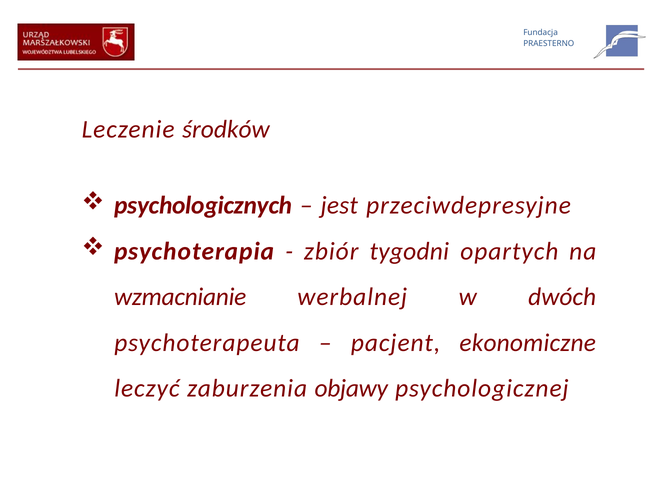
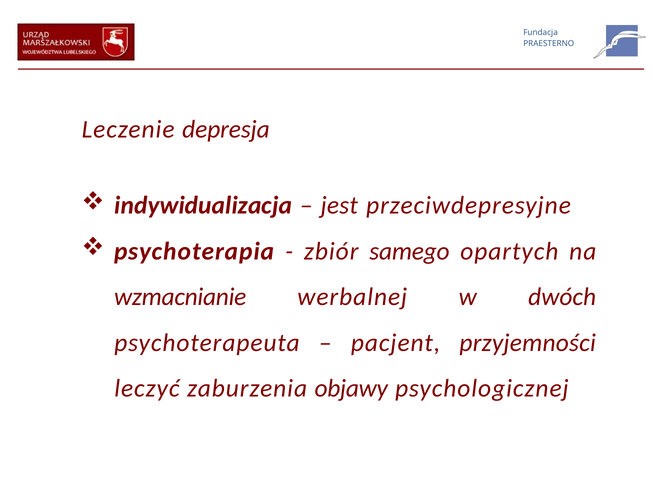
środków: środków -> depresja (226, 129)
psychologicznych: psychologicznych -> indywidualizacja (203, 205)
tygodni: tygodni -> samego (409, 251)
ekonomiczne: ekonomiczne -> przyjemności (528, 343)
